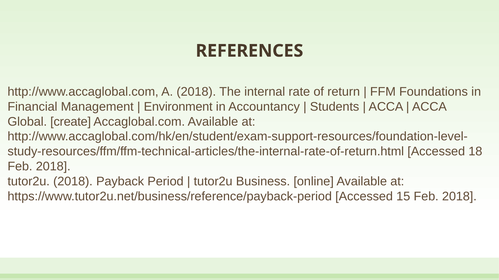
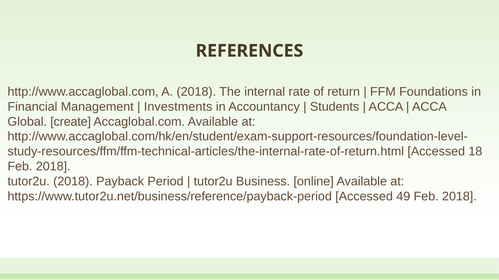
Environment: Environment -> Investments (178, 107)
15: 15 -> 49 (403, 197)
